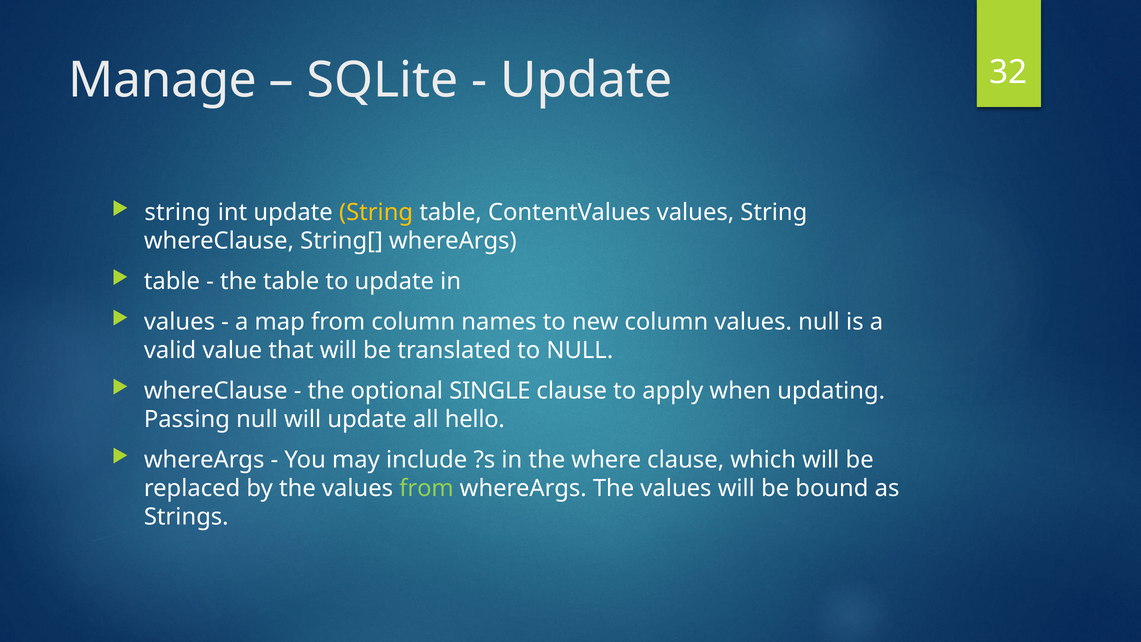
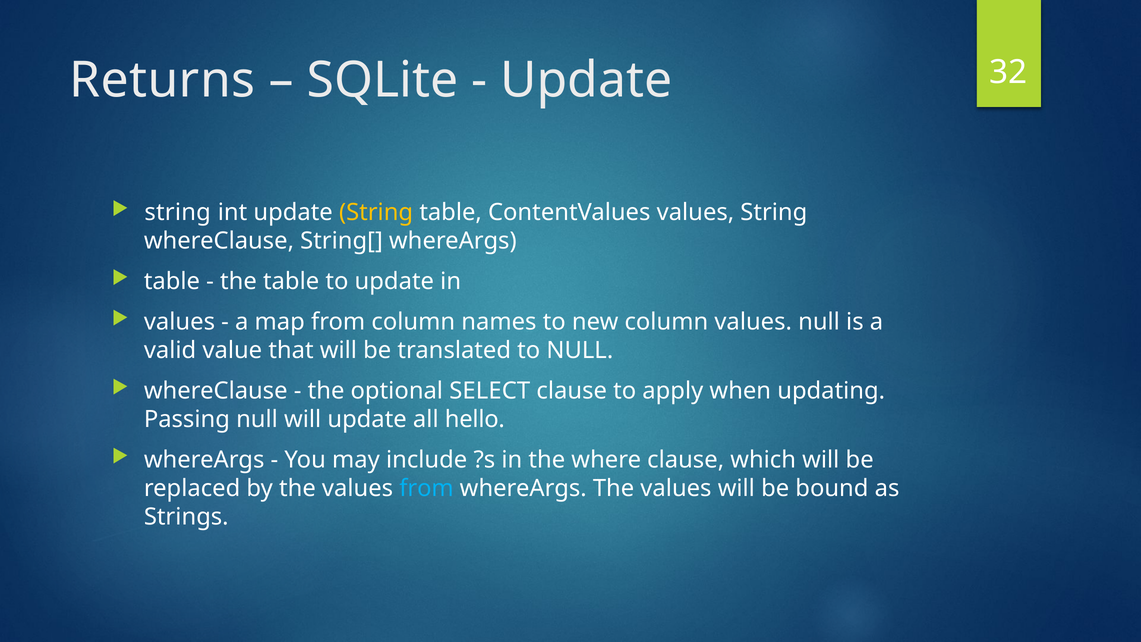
Manage: Manage -> Returns (162, 80)
SINGLE: SINGLE -> SELECT (490, 391)
from colour: light green -> light blue (426, 488)
